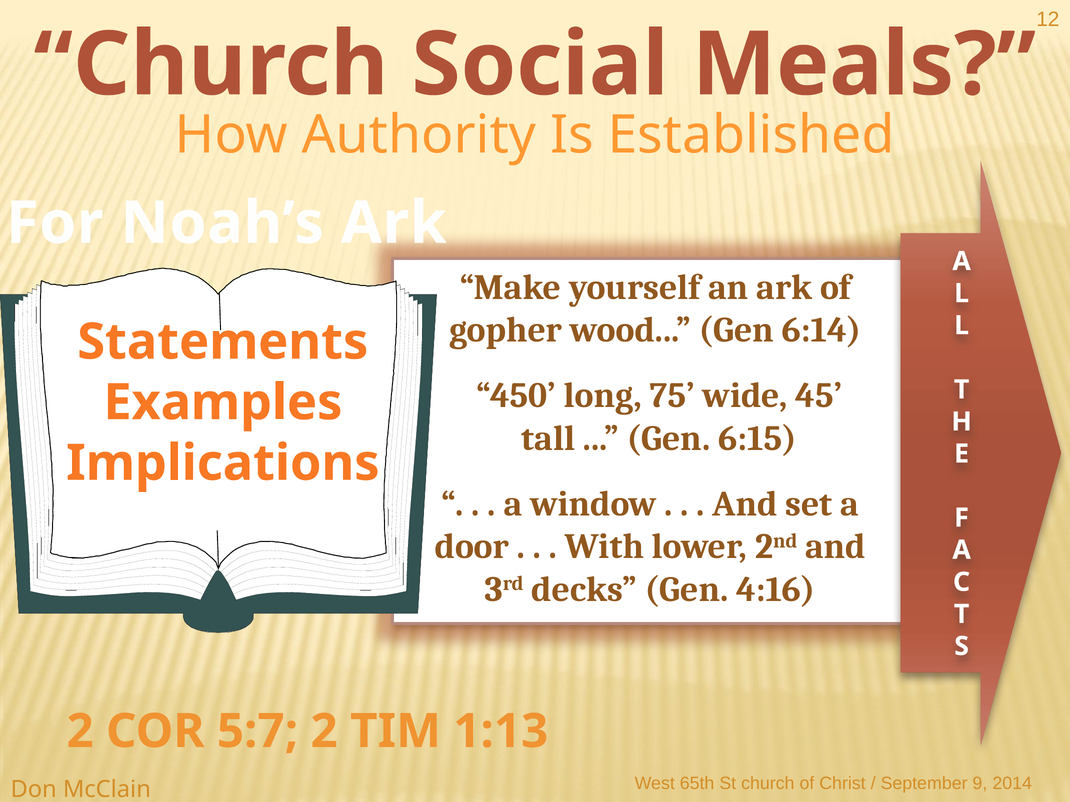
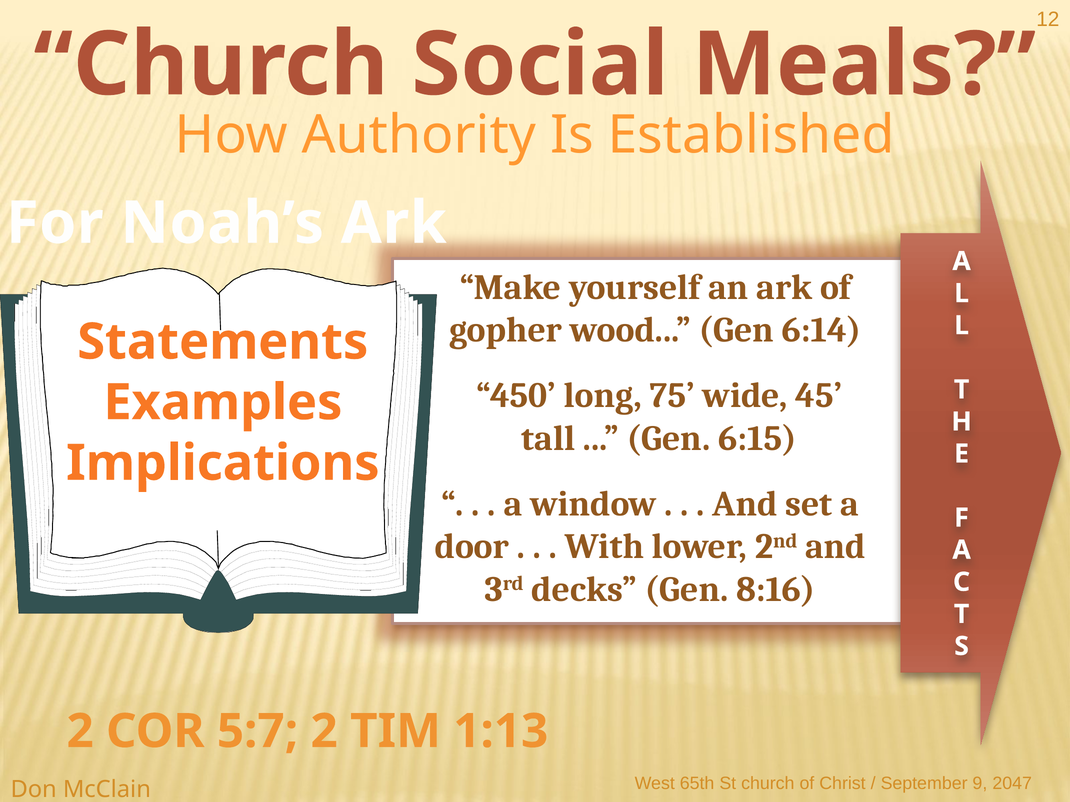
4:16: 4:16 -> 8:16 (776, 590)
2014: 2014 -> 2047 (1012, 784)
